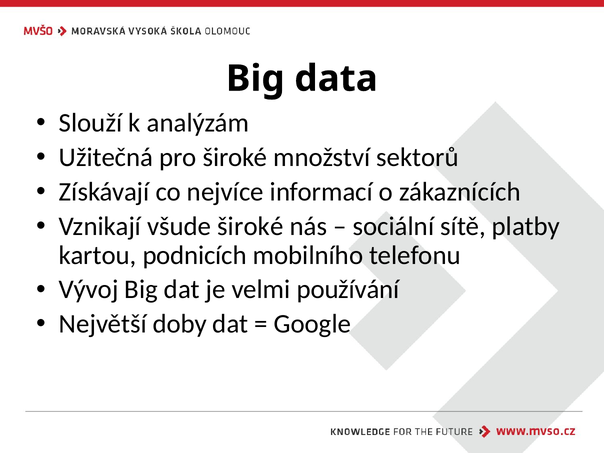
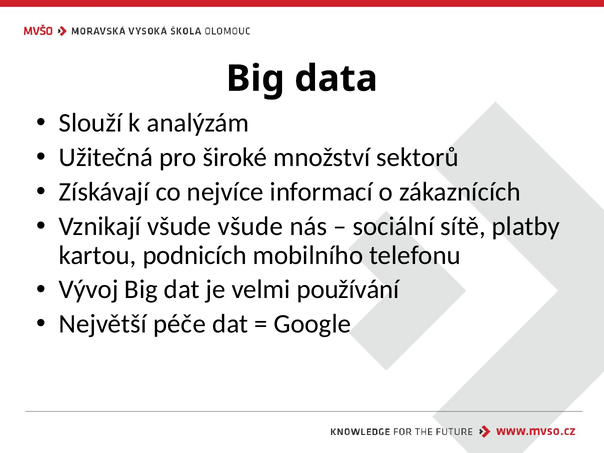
všude široké: široké -> všude (250, 226)
doby: doby -> péče (179, 324)
